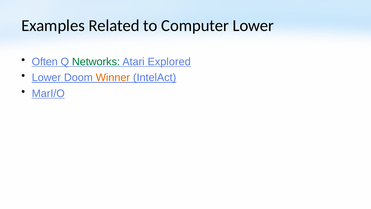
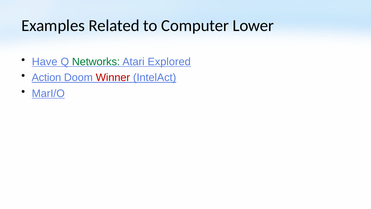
Often: Often -> Have (45, 62)
Lower: Lower -> Action (46, 78)
Winner colour: orange -> red (113, 78)
